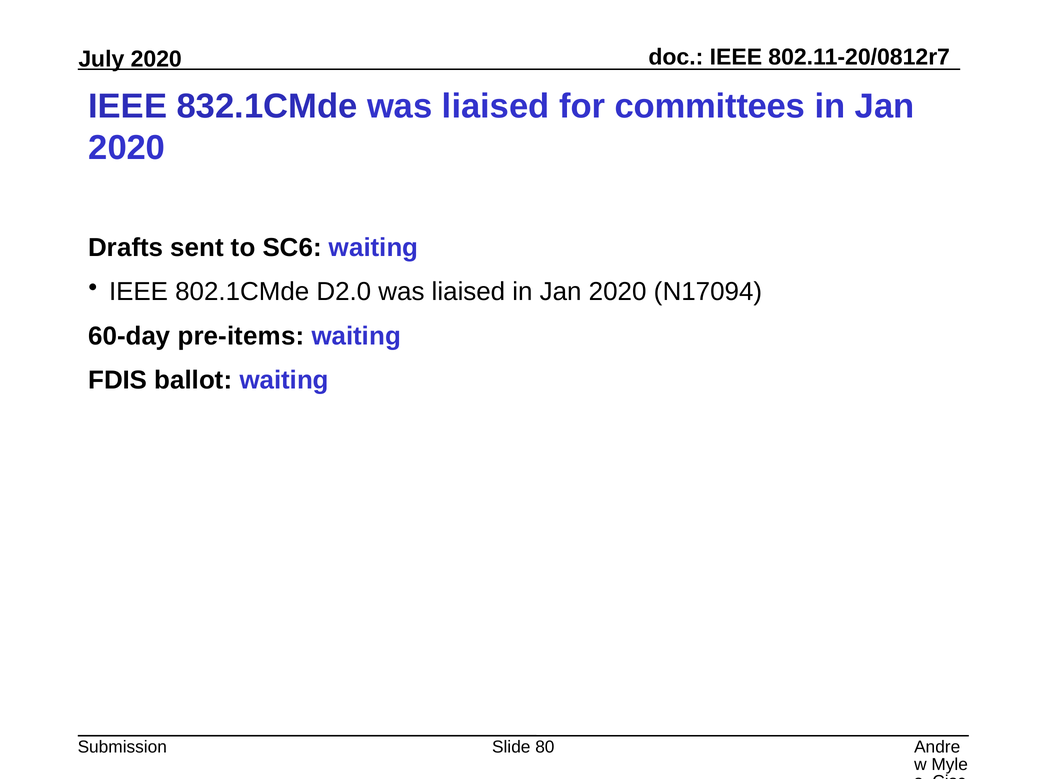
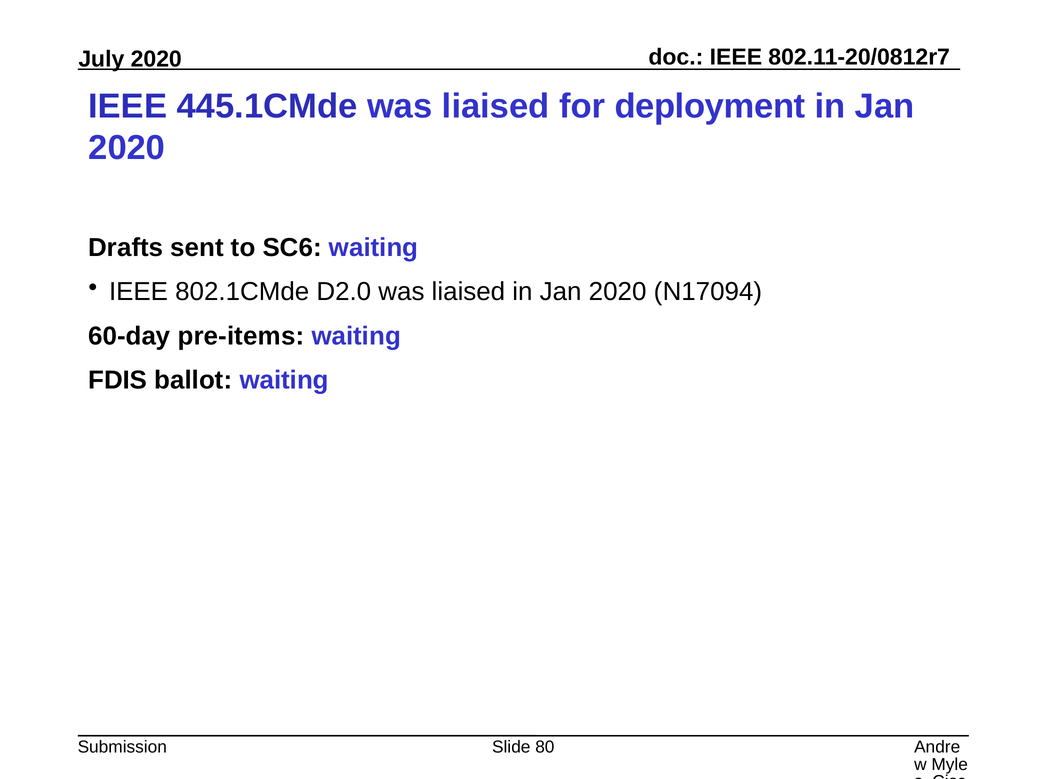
832.1CMde: 832.1CMde -> 445.1CMde (267, 106)
committees: committees -> deployment (710, 106)
